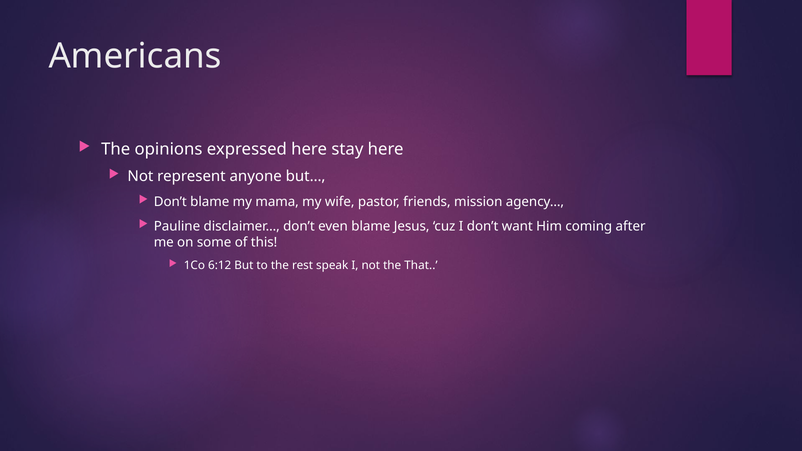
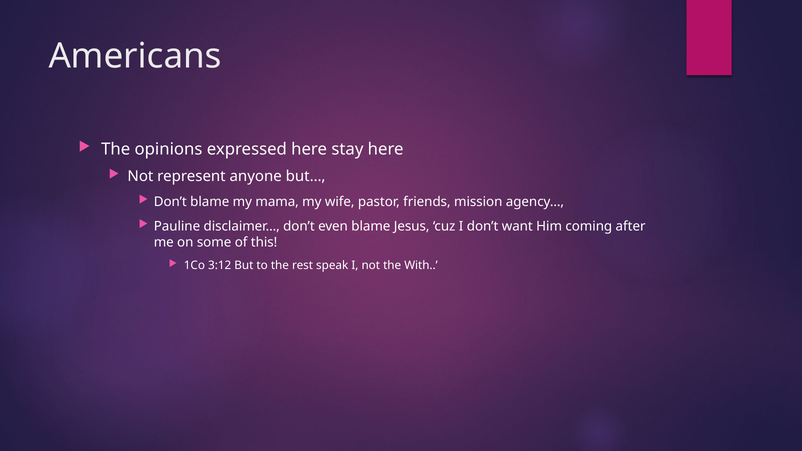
6:12: 6:12 -> 3:12 (220, 266)
That: That -> With (421, 266)
